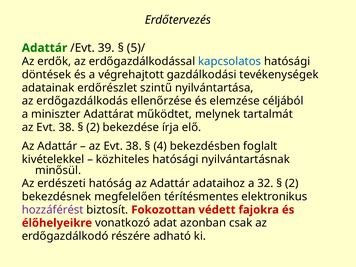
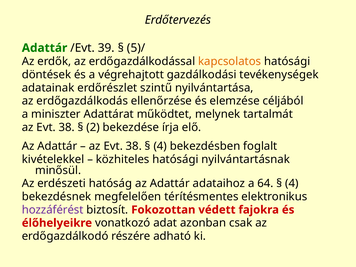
kapcsolatos colour: blue -> orange (230, 61)
32: 32 -> 64 (265, 183)
2: 2 -> 4 (292, 183)
